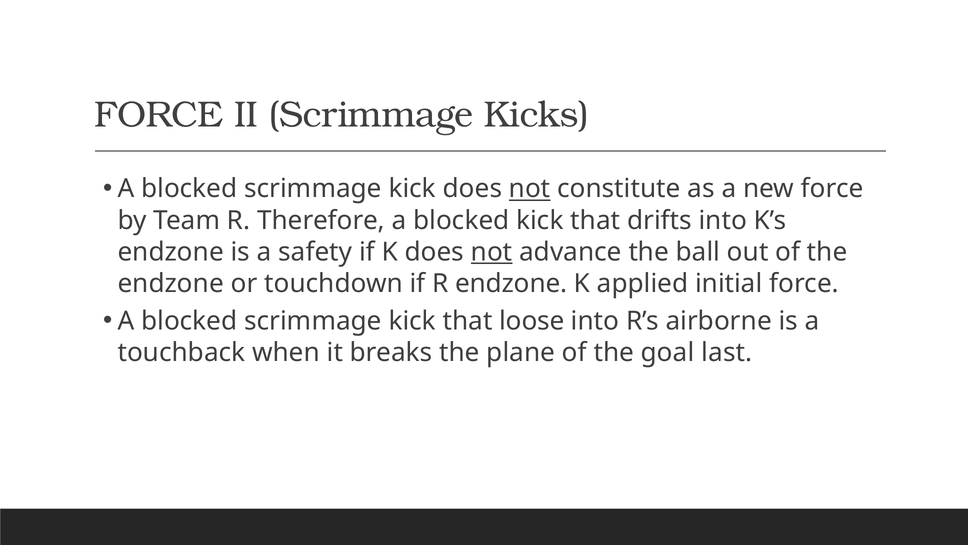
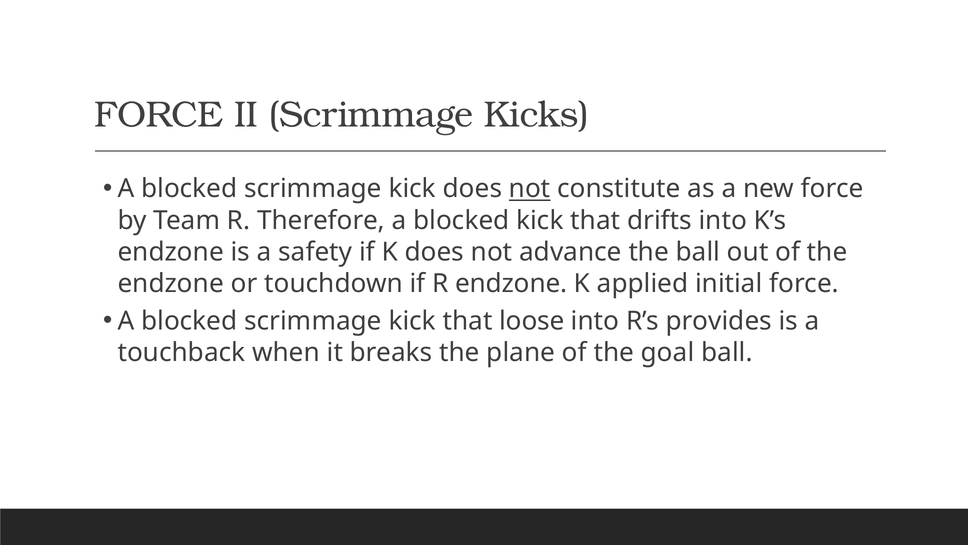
not underline: present -> none (492, 252)
airborne: airborne -> provides (719, 321)
goal last: last -> ball (727, 352)
